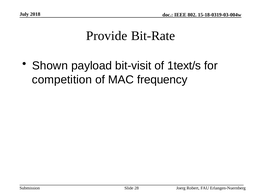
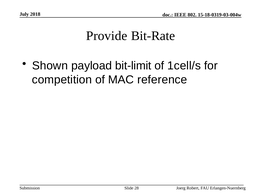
bit-visit: bit-visit -> bit-limit (133, 66)
1text/s: 1text/s -> 1cell/s (184, 66)
frequency: frequency -> reference (162, 80)
